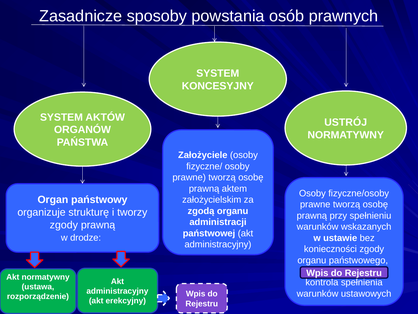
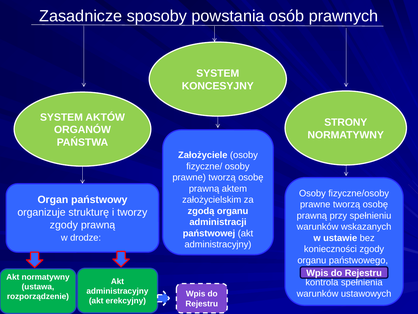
USTRÓJ: USTRÓJ -> STRONY (346, 122)
